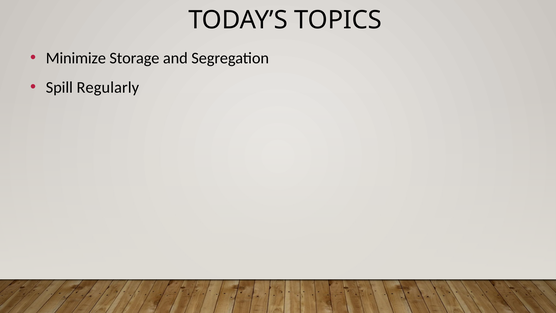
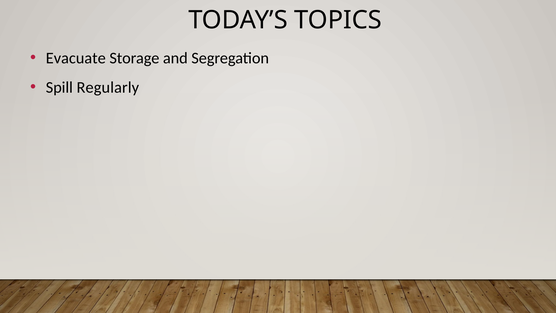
Minimize: Minimize -> Evacuate (76, 58)
